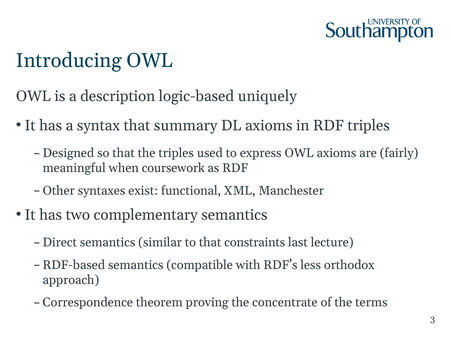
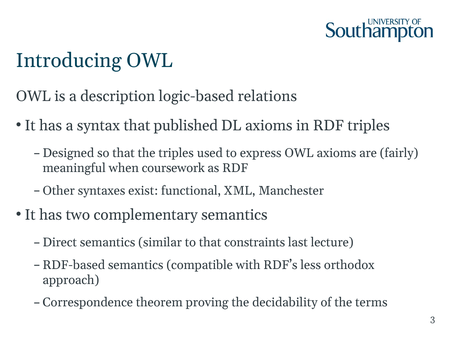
uniquely: uniquely -> relations (267, 96)
summary: summary -> published (186, 126)
concentrate: concentrate -> decidability (285, 303)
